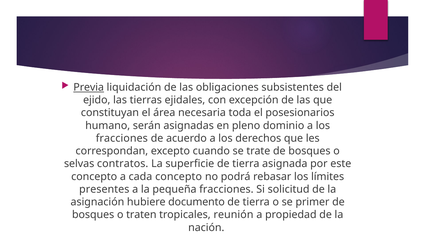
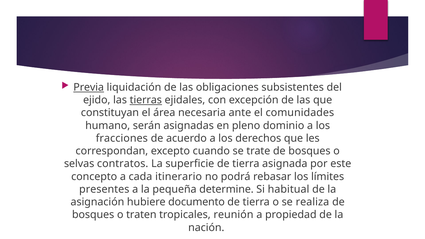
tierras underline: none -> present (146, 100)
toda: toda -> ante (240, 113)
posesionarios: posesionarios -> comunidades (300, 113)
cada concepto: concepto -> itinerario (179, 177)
pequeña fracciones: fracciones -> determine (226, 189)
solicitud: solicitud -> habitual (289, 189)
primer: primer -> realiza (312, 202)
